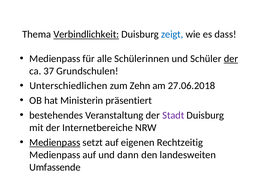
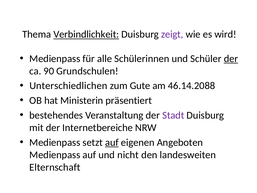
zeigt colour: blue -> purple (172, 34)
dass: dass -> wird (225, 34)
37: 37 -> 90 (49, 71)
Zehn: Zehn -> Gute (140, 86)
27.06.2018: 27.06.2018 -> 46.14.2088 (192, 86)
Medienpass underline: present -> none (55, 142)
auf underline: none -> present (112, 142)
Rechtzeitig: Rechtzeitig -> Angeboten (180, 142)
dann: dann -> nicht (128, 155)
Umfassende: Umfassende -> Elternschaft (55, 167)
